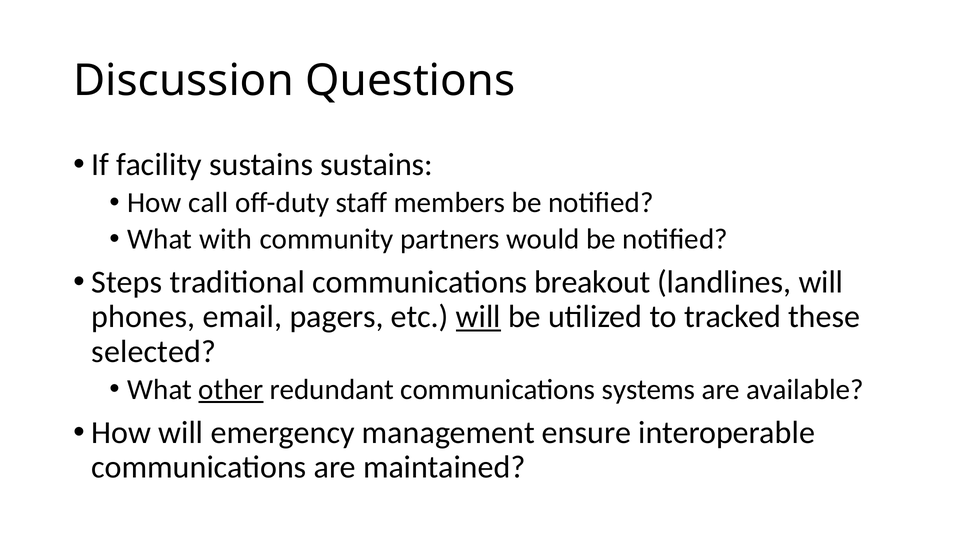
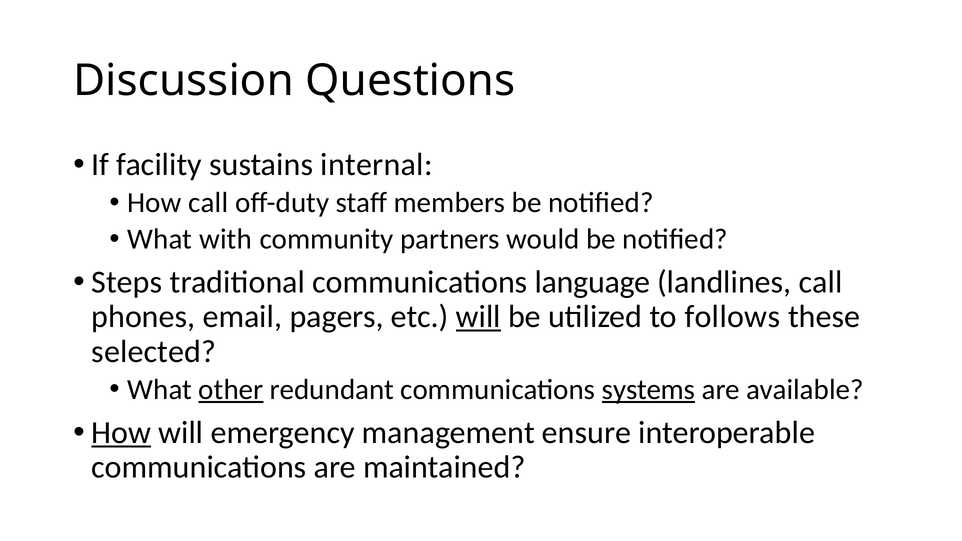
sustains sustains: sustains -> internal (377, 165)
breakout: breakout -> language (592, 282)
landlines will: will -> call (821, 282)
tracked: tracked -> follows (732, 317)
systems underline: none -> present (649, 390)
How underline: none -> present (121, 433)
